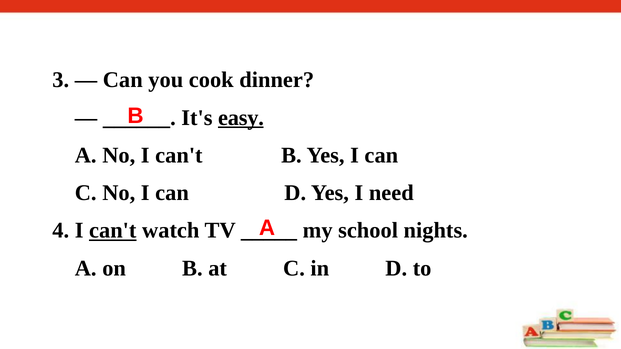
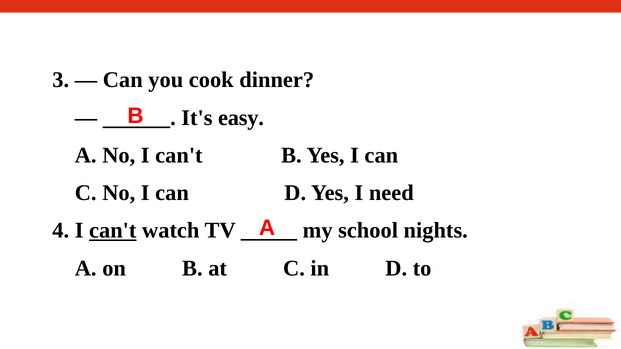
easy underline: present -> none (241, 118)
